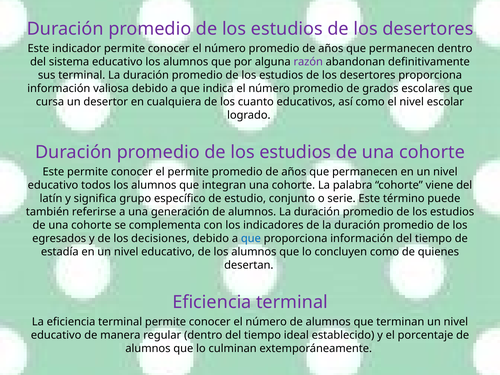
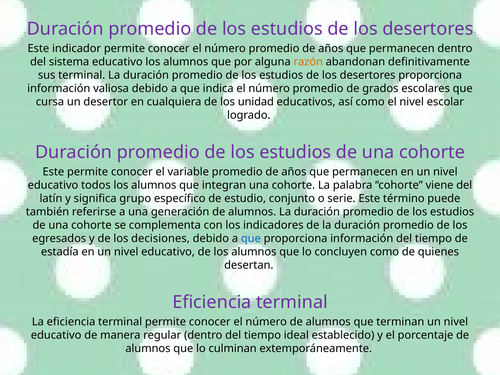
razón colour: purple -> orange (308, 62)
cuanto: cuanto -> unidad (256, 102)
el permite: permite -> variable (188, 172)
